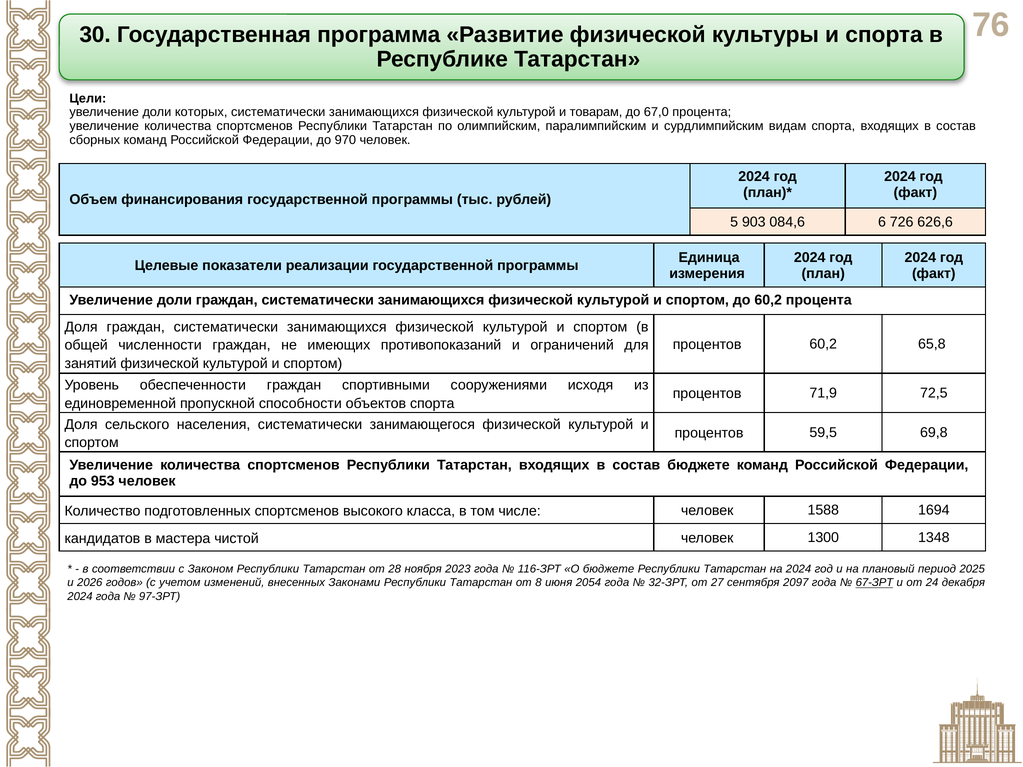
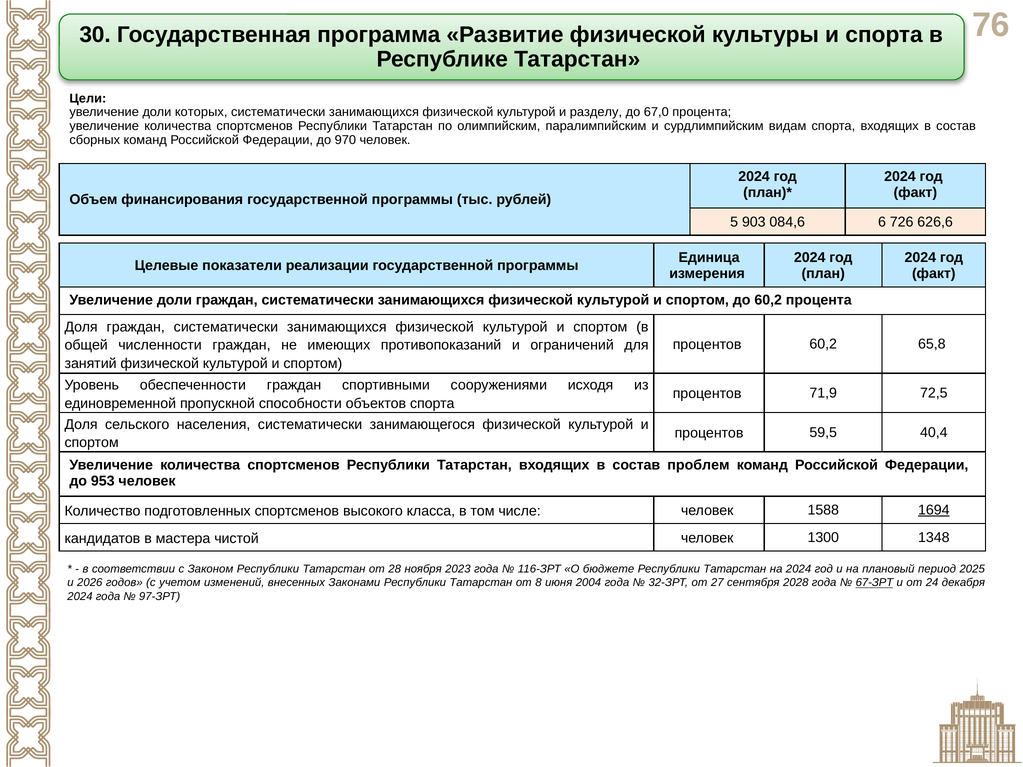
товарам: товарам -> разделу (596, 112)
69,8: 69,8 -> 40,4 (934, 432)
состав бюджете: бюджете -> проблем (698, 465)
1694 underline: none -> present (934, 510)
2054: 2054 -> 2004 (588, 583)
2097: 2097 -> 2028 (796, 583)
